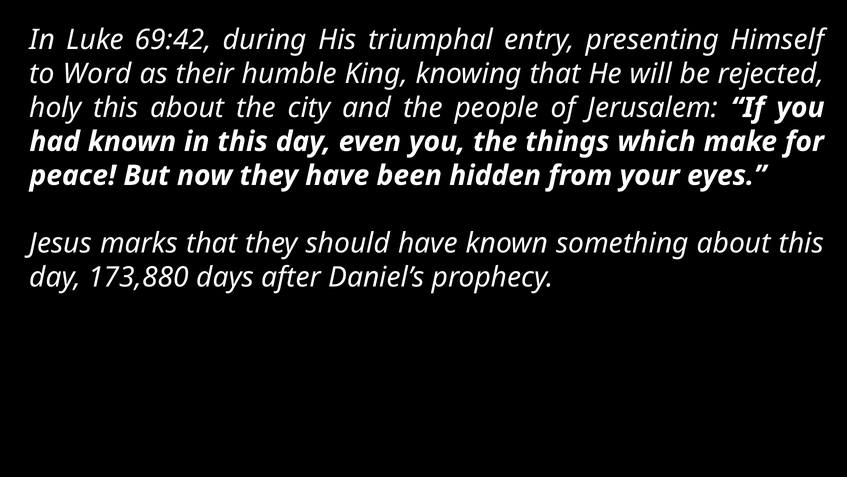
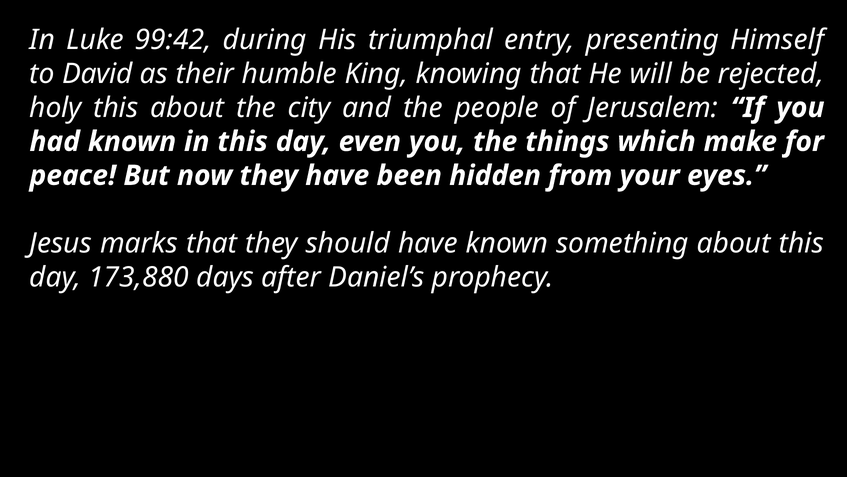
69:42: 69:42 -> 99:42 (173, 40)
Word: Word -> David (97, 74)
